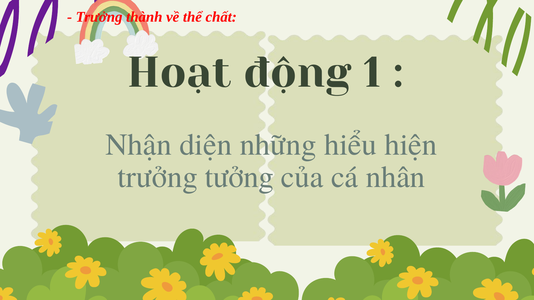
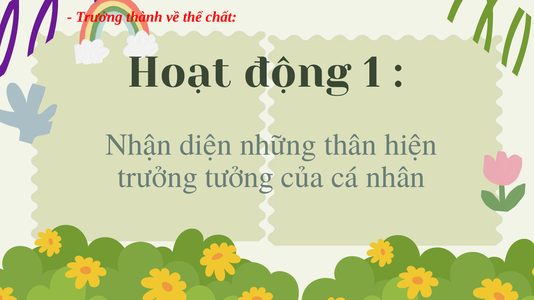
hiểu: hiểu -> thân (351, 145)
